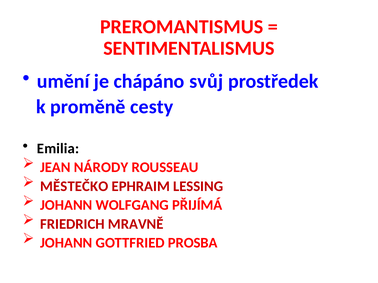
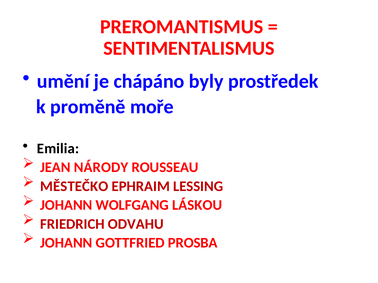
svůj: svůj -> byly (206, 81)
cesty: cesty -> moře (152, 107)
PŘIJÍMÁ: PŘIJÍMÁ -> LÁSKOU (197, 205)
MRAVNĚ: MRAVNĚ -> ODVAHU (136, 224)
